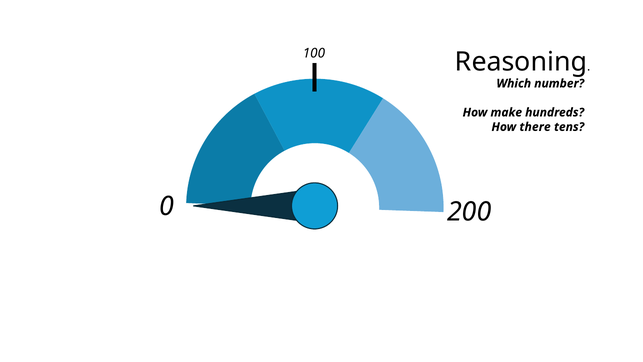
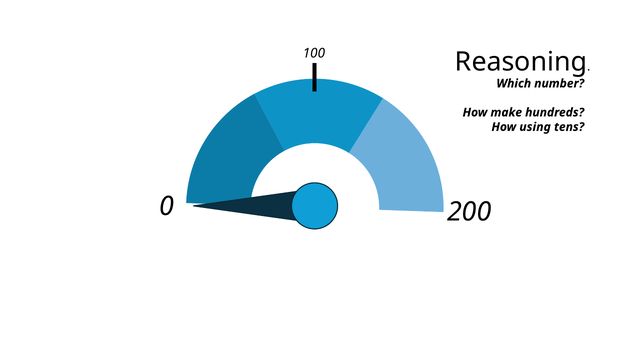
there: there -> using (535, 127)
